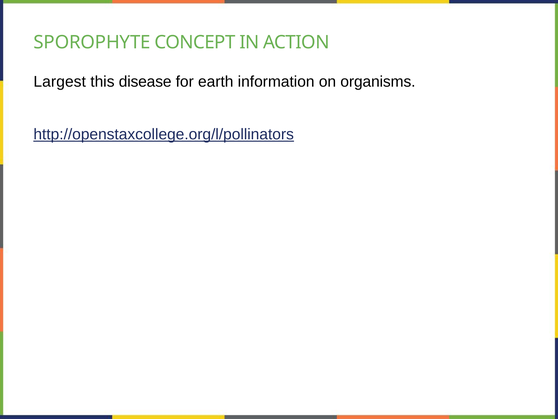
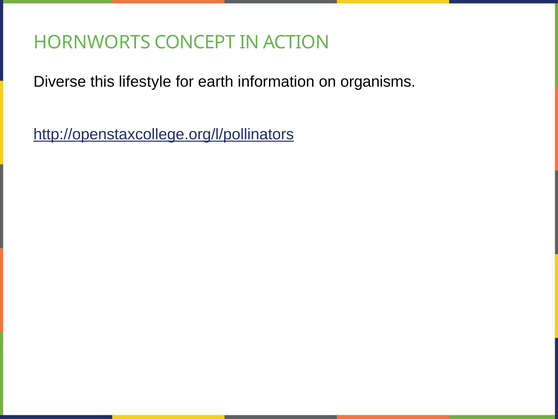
SPOROPHYTE: SPOROPHYTE -> HORNWORTS (92, 42)
Largest: Largest -> Diverse (60, 82)
disease: disease -> lifestyle (145, 82)
